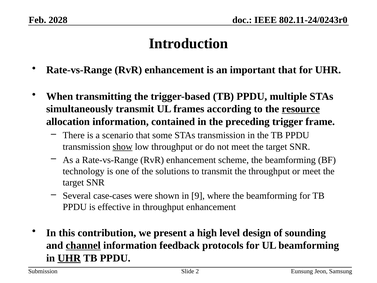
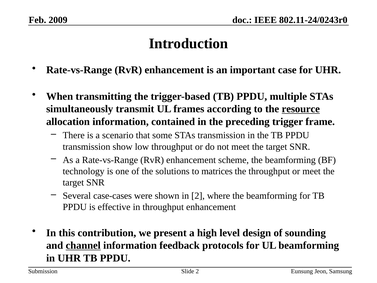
2028: 2028 -> 2009 (58, 20)
important that: that -> case (287, 70)
show underline: present -> none (123, 147)
to transmit: transmit -> matrices (217, 171)
in 9: 9 -> 2 (198, 196)
UHR underline: present -> none (69, 258)
